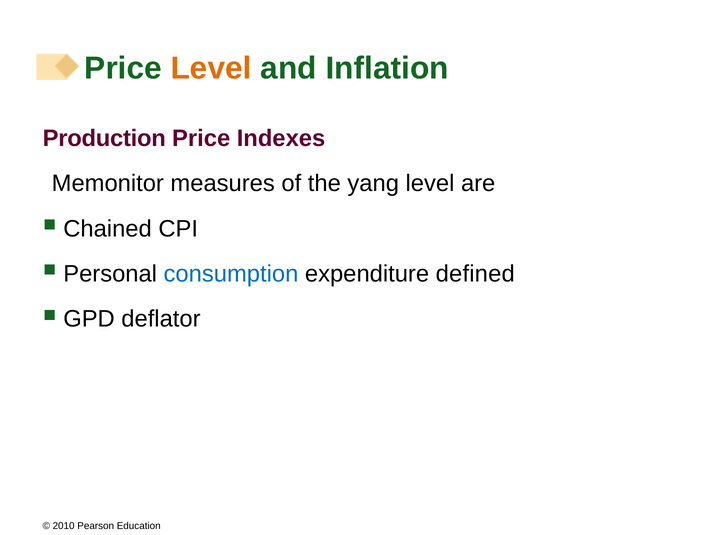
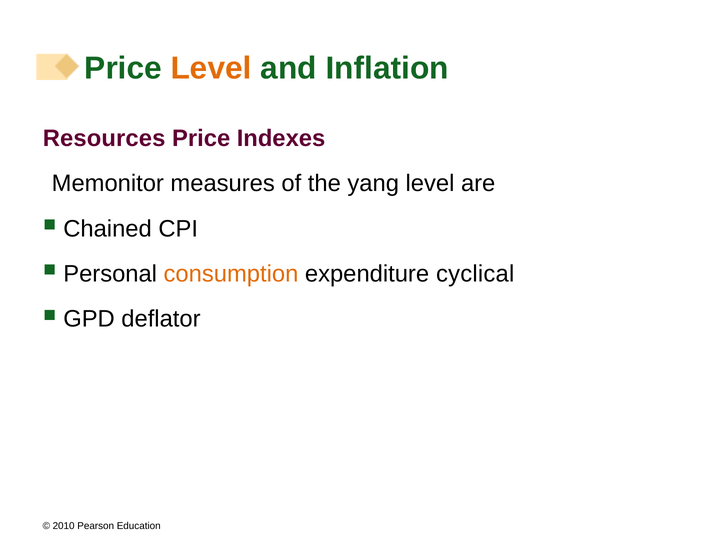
Production: Production -> Resources (104, 138)
consumption colour: blue -> orange (231, 274)
defined: defined -> cyclical (475, 274)
